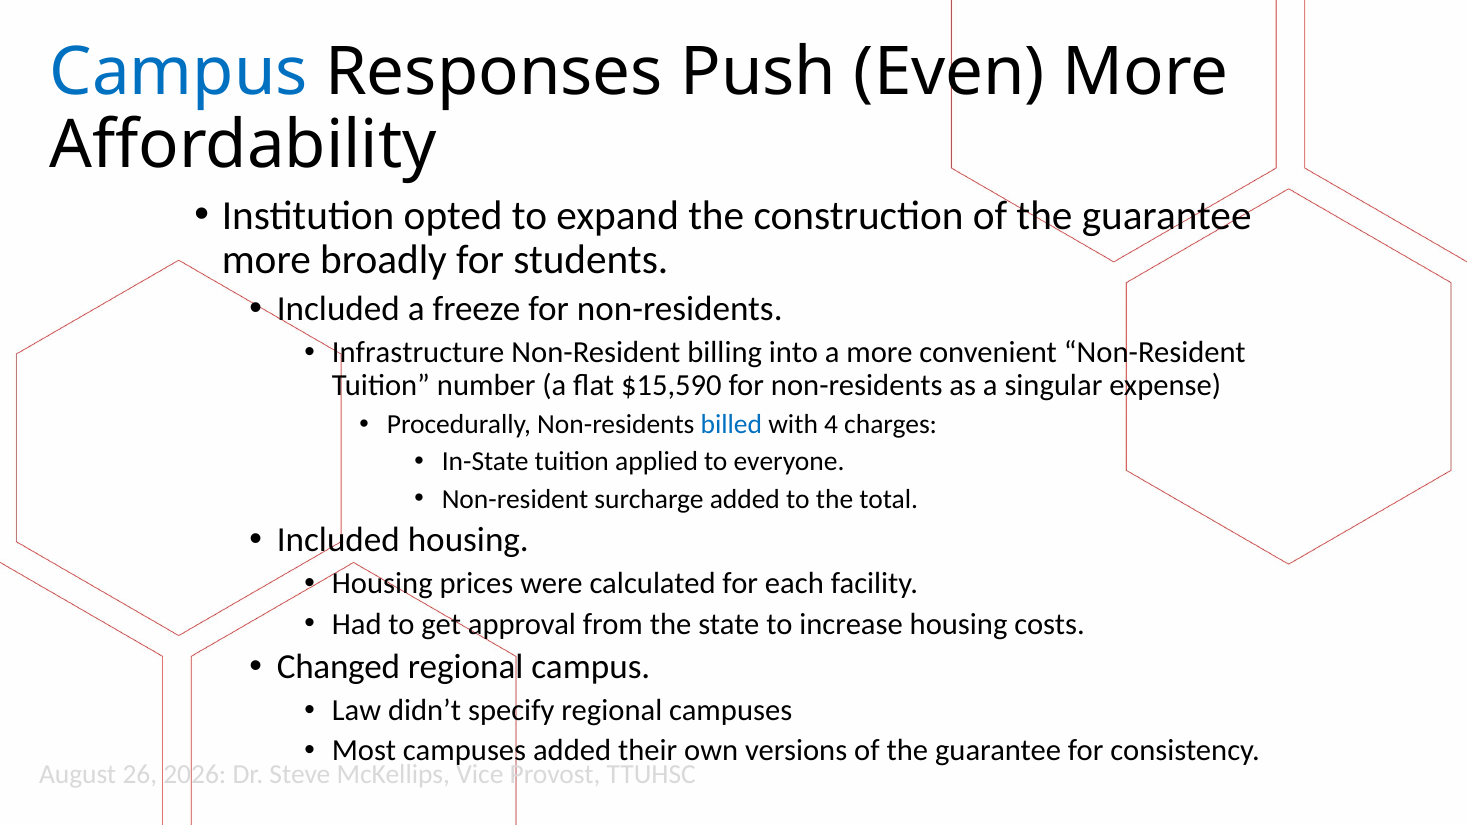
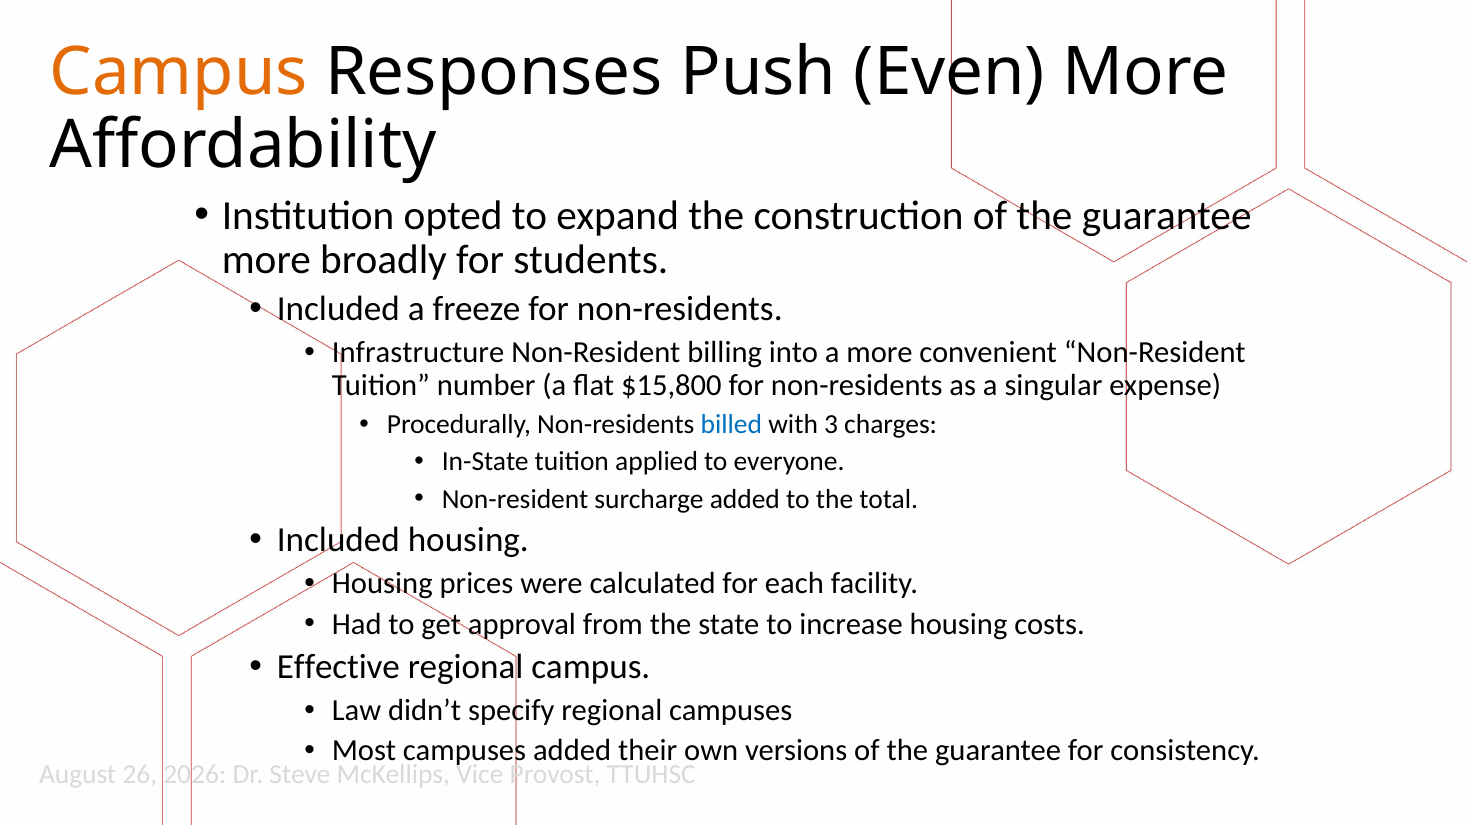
Campus colour: blue -> orange (179, 73)
$15,590: $15,590 -> $15,800 (671, 385)
4: 4 -> 3 (831, 424)
Changed: Changed -> Effective (338, 667)
